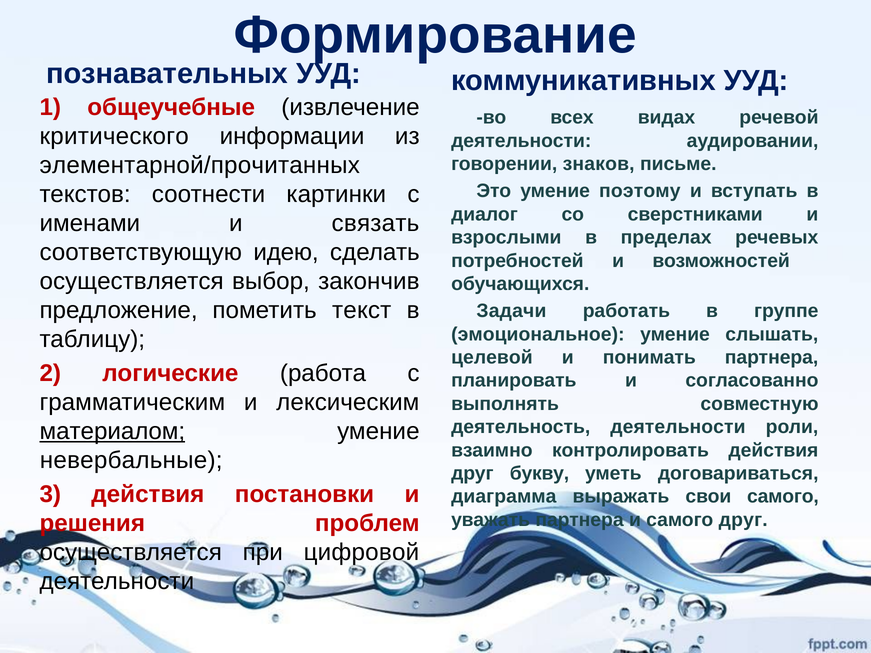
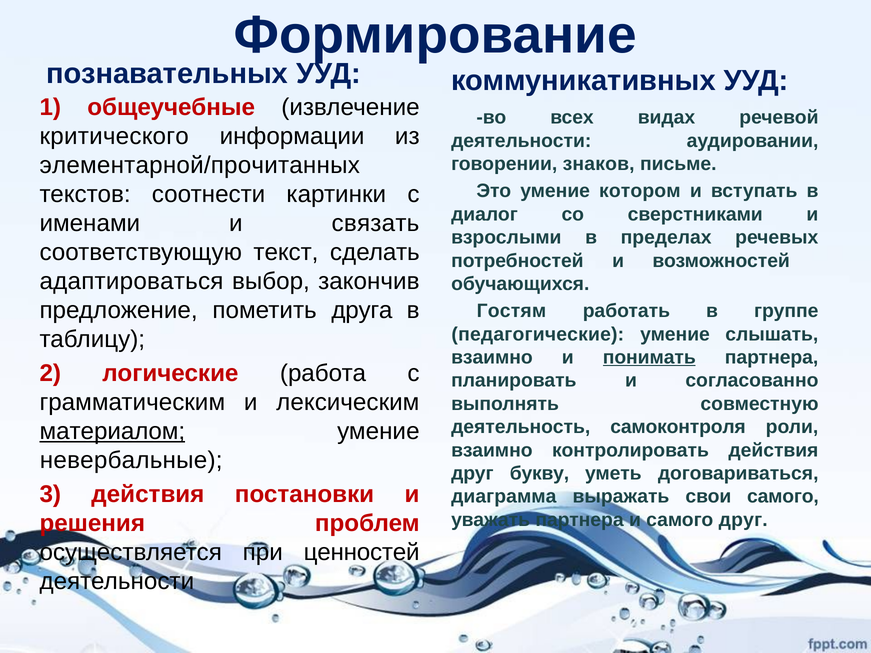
поэтому: поэтому -> котором (640, 191)
идею: идею -> текст (286, 252)
осуществляется: осуществляется -> адаптироваться (131, 281)
текст: текст -> друга (362, 310)
Задачи: Задачи -> Гостям (511, 311)
эмоциональное: эмоциональное -> педагогические (538, 334)
целевой: целевой -> взаимно (492, 357)
понимать underline: none -> present (649, 357)
деятельность деятельности: деятельности -> самоконтроля (678, 427)
цифровой: цифровой -> ценностей (362, 552)
